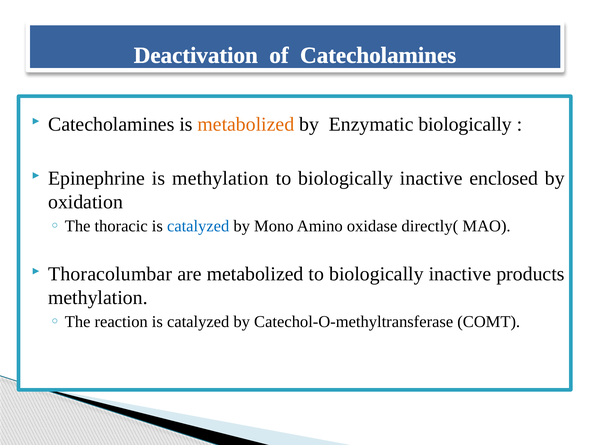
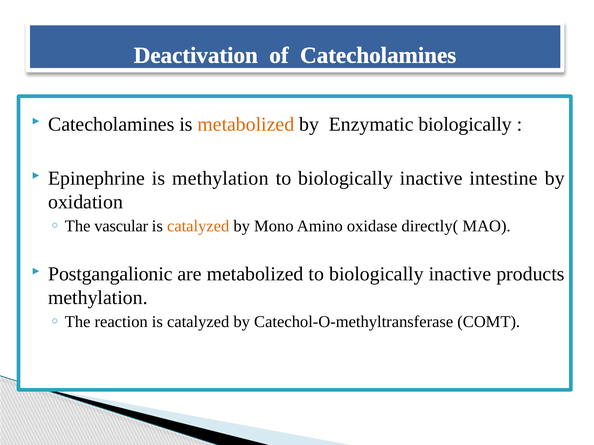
enclosed: enclosed -> intestine (504, 178)
thoracic: thoracic -> vascular (121, 226)
catalyzed colour: blue -> orange (198, 226)
Thoracolumbar: Thoracolumbar -> Postgangalionic (110, 274)
